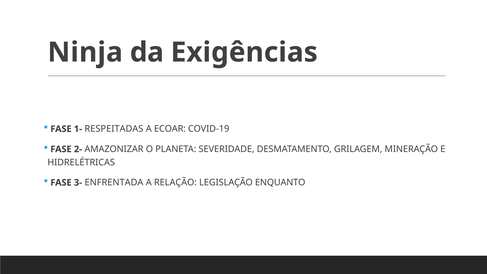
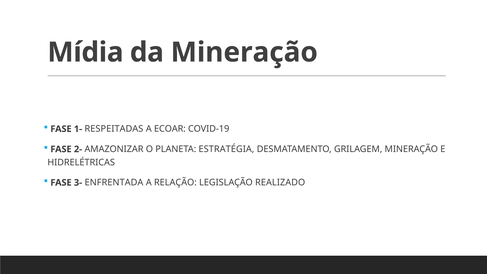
Ninja: Ninja -> Mídia (85, 52)
da Exigências: Exigências -> Mineração (244, 52)
SEVERIDADE: SEVERIDADE -> ESTRATÉGIA (226, 149)
ENQUANTO: ENQUANTO -> REALIZADO (280, 183)
